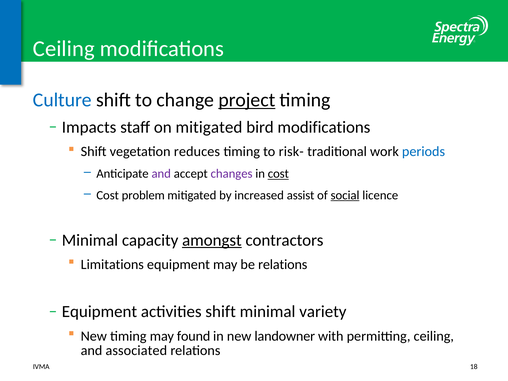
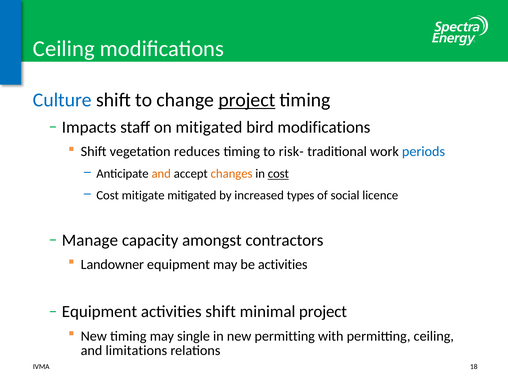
and colour: purple -> orange (161, 174)
changes colour: purple -> orange (232, 174)
problem: problem -> mitigate (143, 195)
assist: assist -> types (301, 195)
social underline: present -> none (345, 195)
Minimal: Minimal -> Manage (90, 240)
amongst underline: present -> none (212, 240)
Limitations: Limitations -> Landowner (112, 265)
be relations: relations -> activities (283, 265)
minimal variety: variety -> project (323, 312)
found: found -> single (194, 336)
new landowner: landowner -> permitting (285, 336)
associated: associated -> limitations (136, 350)
